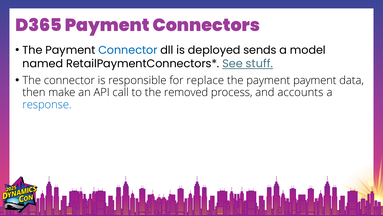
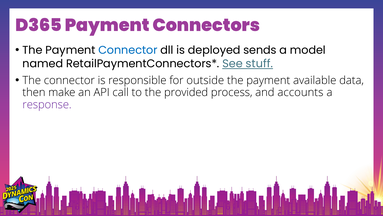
replace: replace -> outside (205, 80)
payment payment: payment -> available (315, 80)
removed: removed -> provided (186, 92)
response colour: blue -> purple (47, 104)
